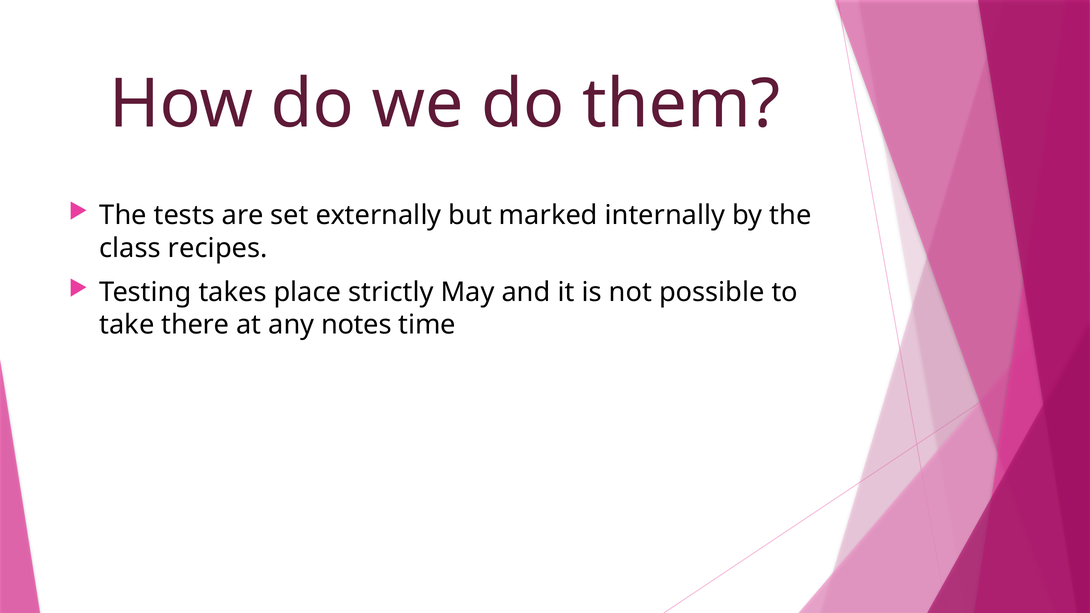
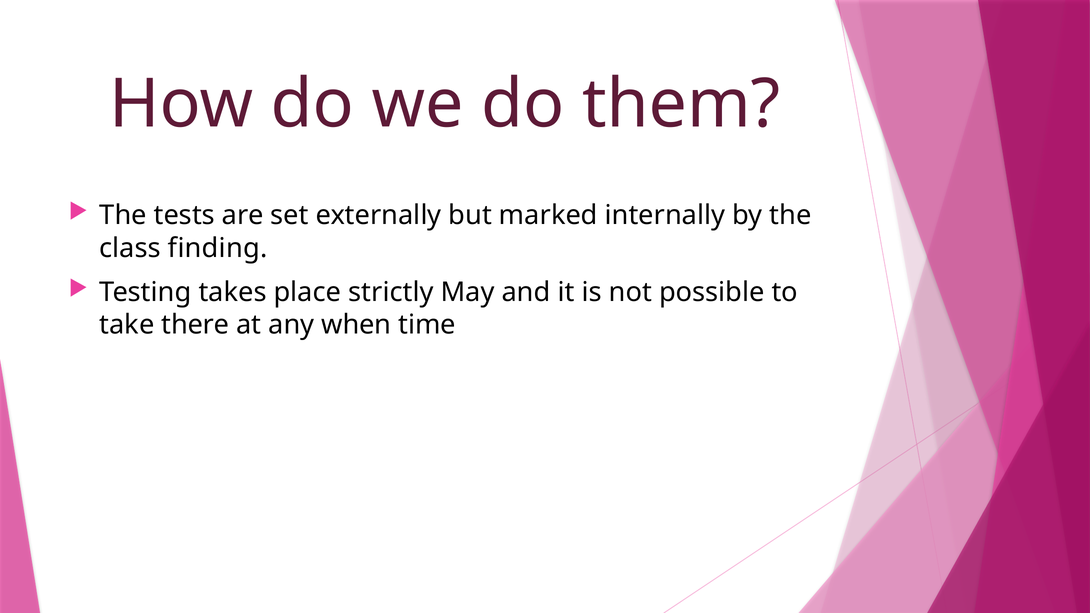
recipes: recipes -> finding (218, 248)
notes: notes -> when (356, 325)
